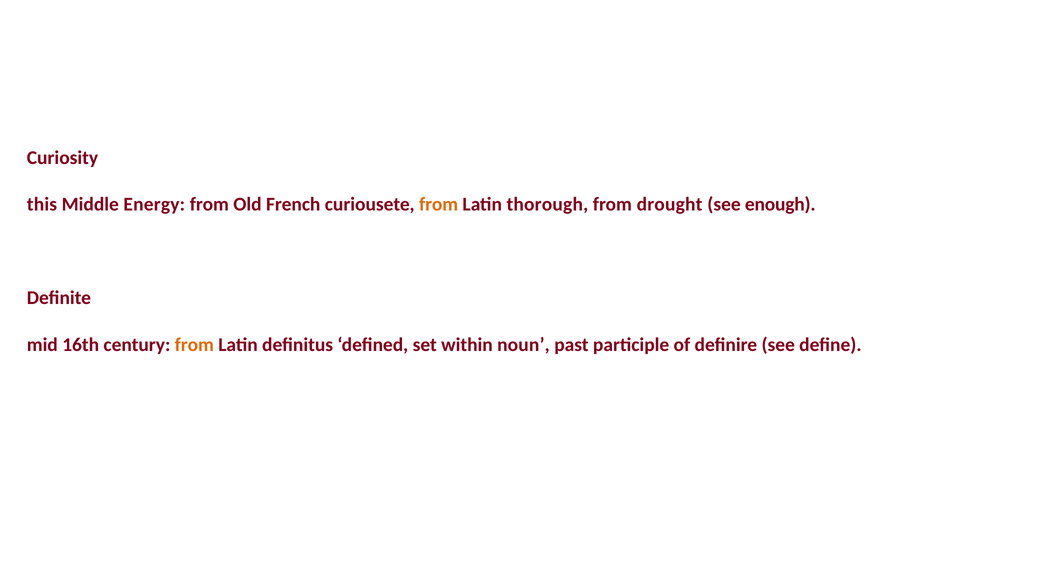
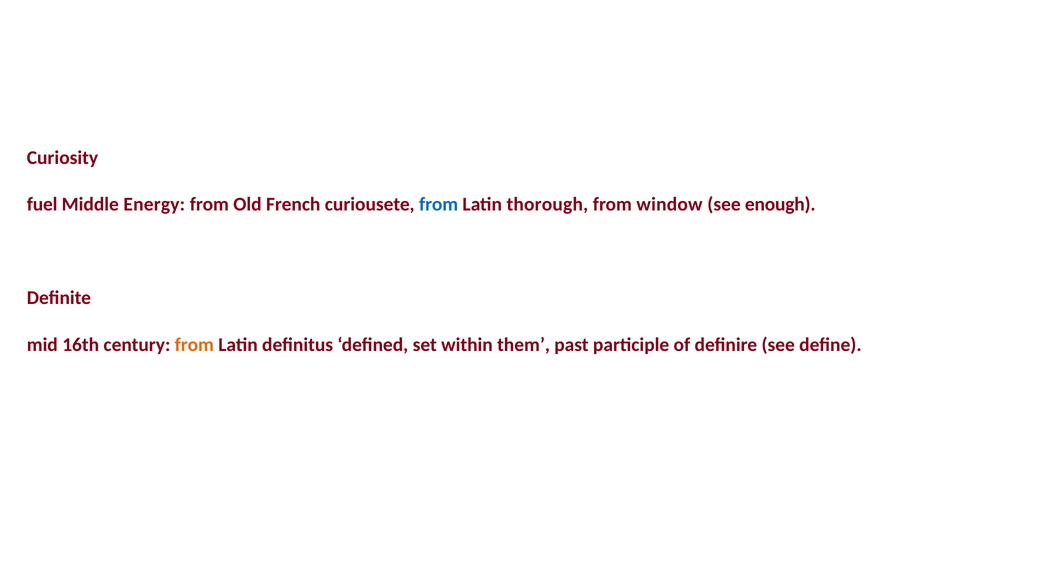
this: this -> fuel (42, 204)
from colour: orange -> blue (439, 204)
drought: drought -> window (670, 204)
noun: noun -> them (524, 345)
